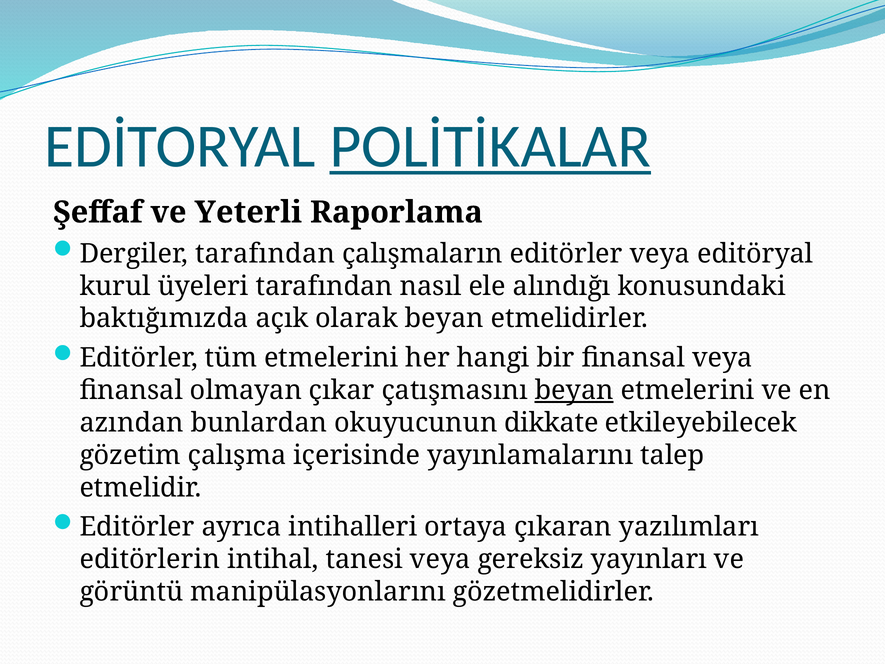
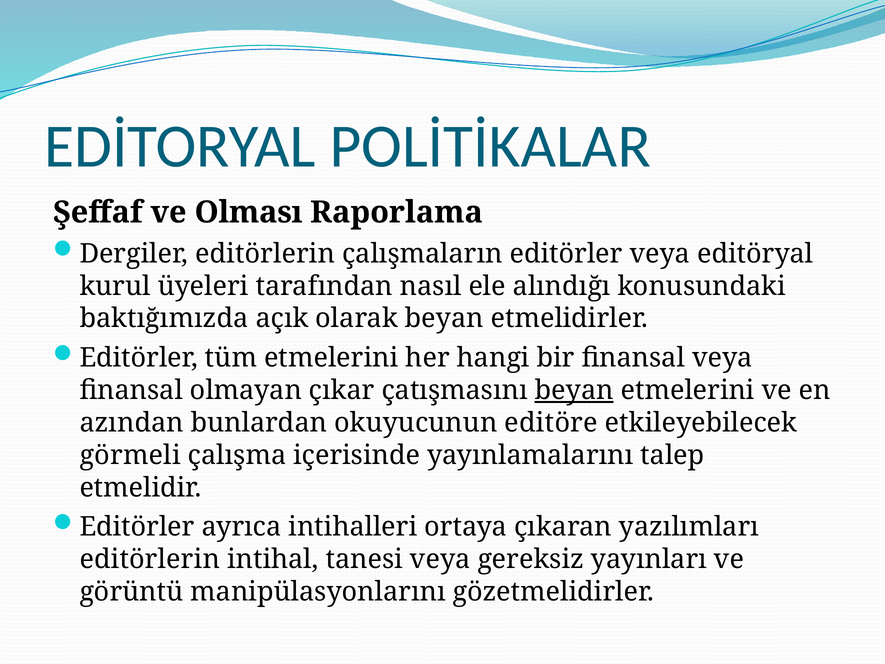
POLİTİKALAR underline: present -> none (490, 146)
Yeterli: Yeterli -> Olması (248, 212)
Dergiler tarafından: tarafından -> editörlerin (265, 254)
dikkate: dikkate -> editöre (551, 423)
gözetim: gözetim -> görmeli (130, 455)
